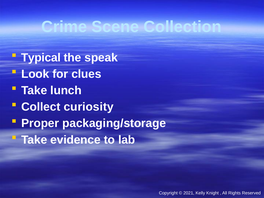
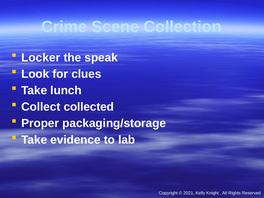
Typical: Typical -> Locker (41, 58)
curiosity: curiosity -> collected (89, 107)
